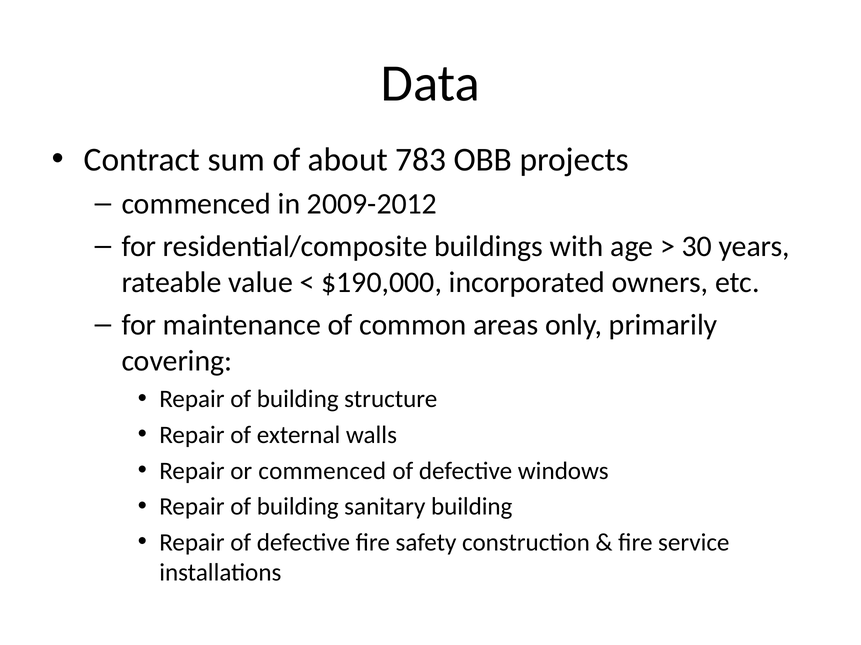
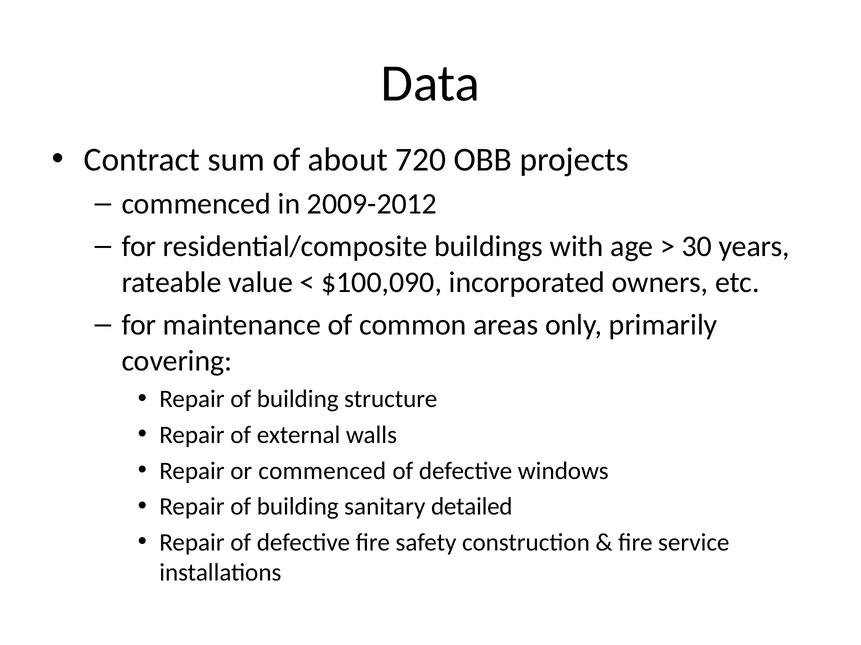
783: 783 -> 720 (421, 160)
$190,000: $190,000 -> $100,090 (382, 283)
sanitary building: building -> detailed (472, 507)
